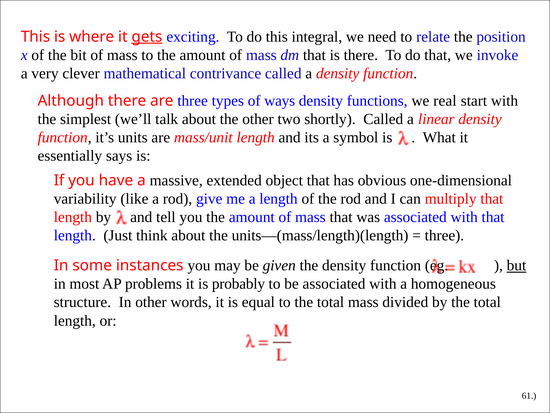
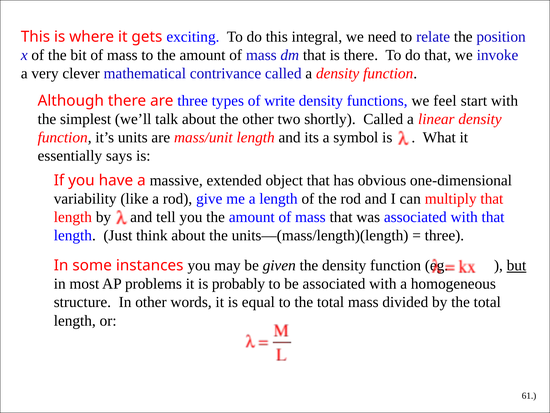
gets underline: present -> none (147, 37)
ways: ways -> write (280, 101)
real: real -> feel (445, 101)
